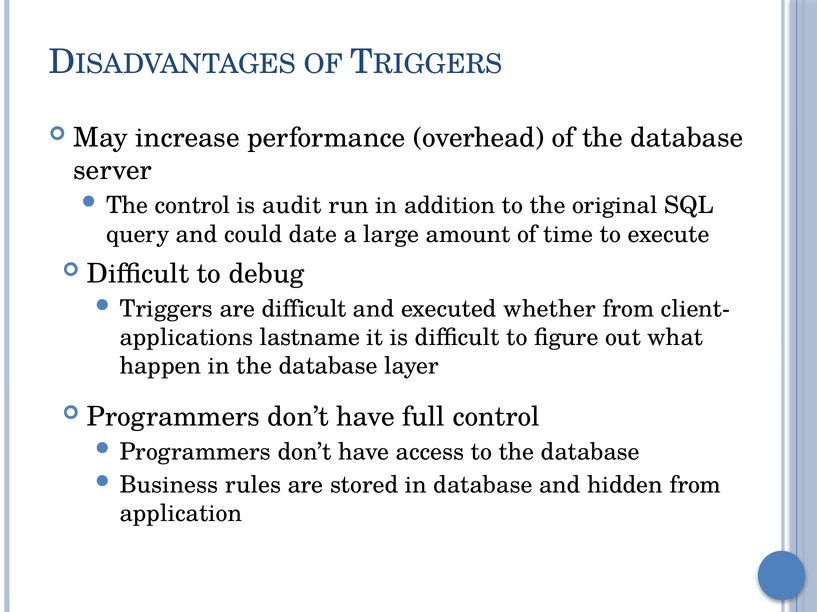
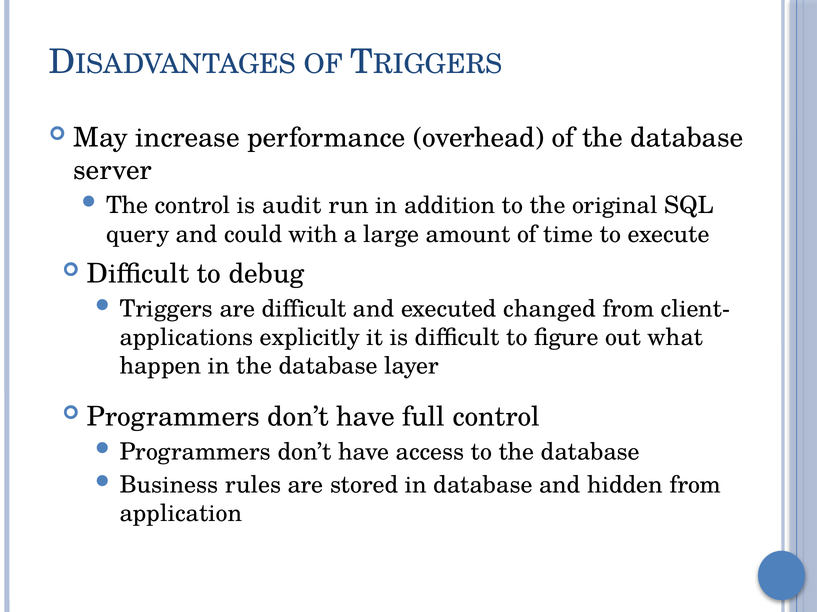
date: date -> with (313, 234)
whether: whether -> changed (550, 309)
lastname: lastname -> explicitly (310, 338)
